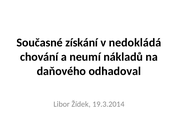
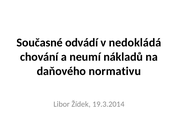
získání: získání -> odvádí (82, 42)
odhadoval: odhadoval -> normativu (115, 71)
